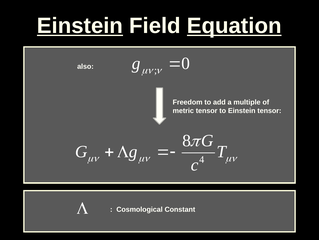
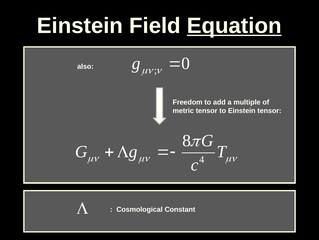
Einstein underline: present -> none (80, 26)
